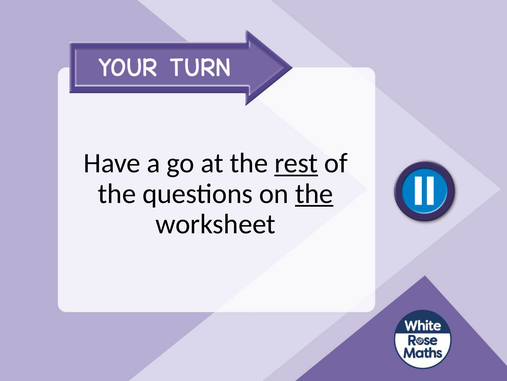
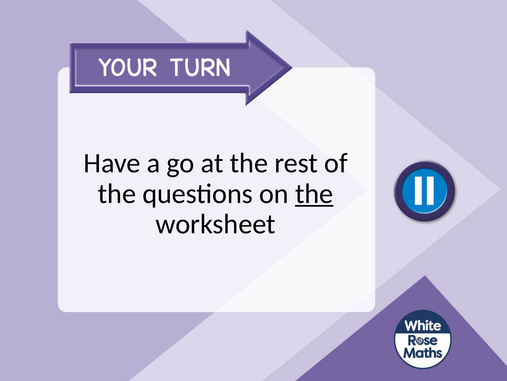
rest underline: present -> none (296, 163)
